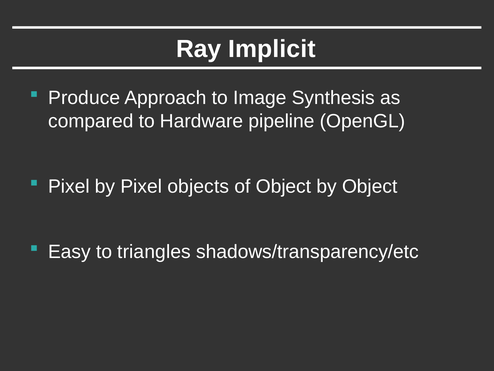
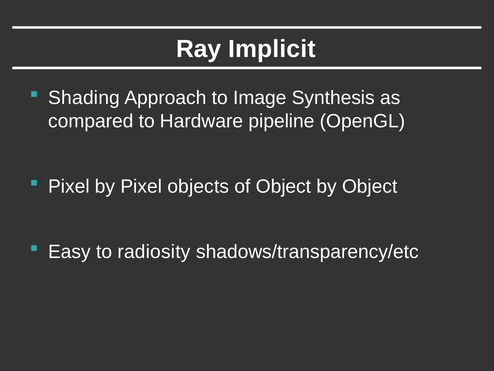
Produce: Produce -> Shading (84, 98)
triangles: triangles -> radiosity (154, 252)
